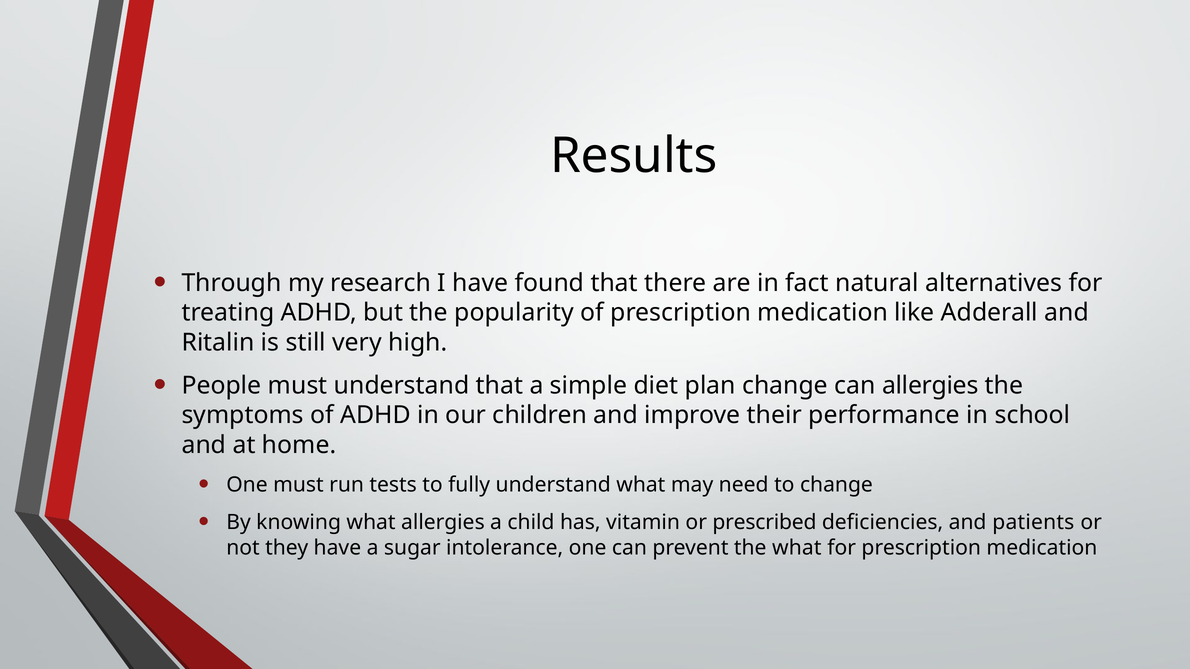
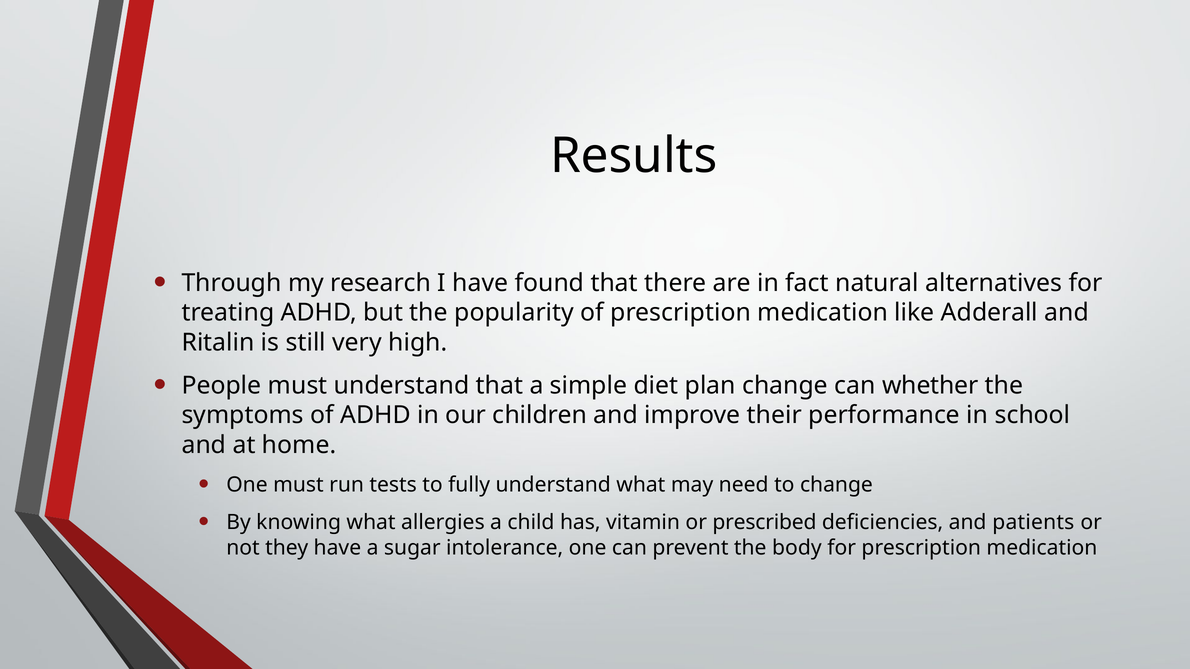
can allergies: allergies -> whether (930, 386)
the what: what -> body (797, 548)
